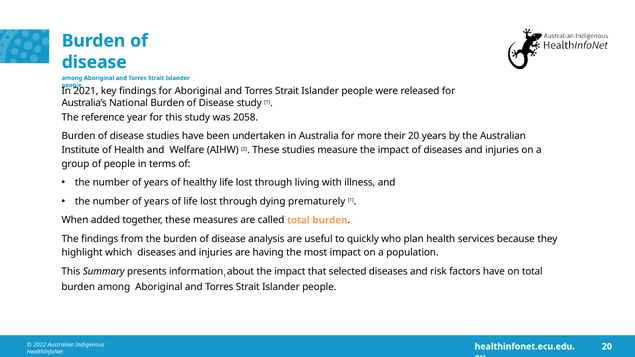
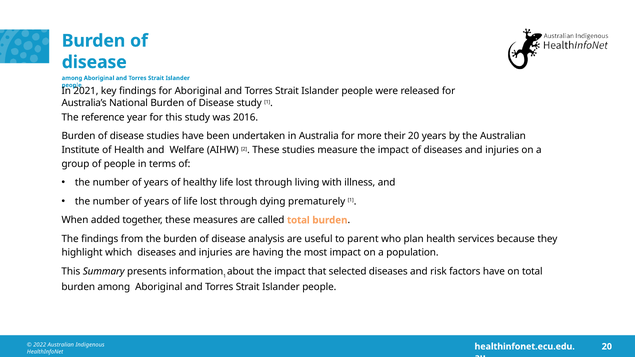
2058: 2058 -> 2016 (246, 118)
quickly: quickly -> parent (363, 239)
